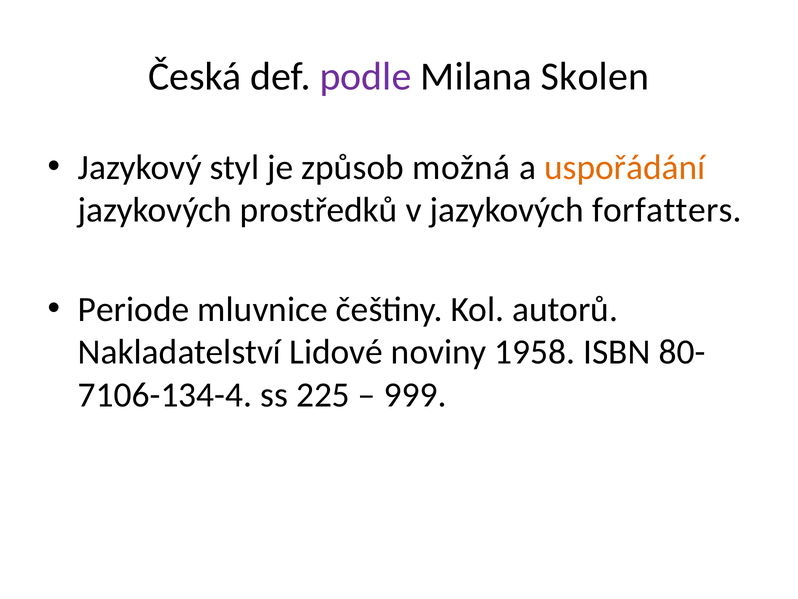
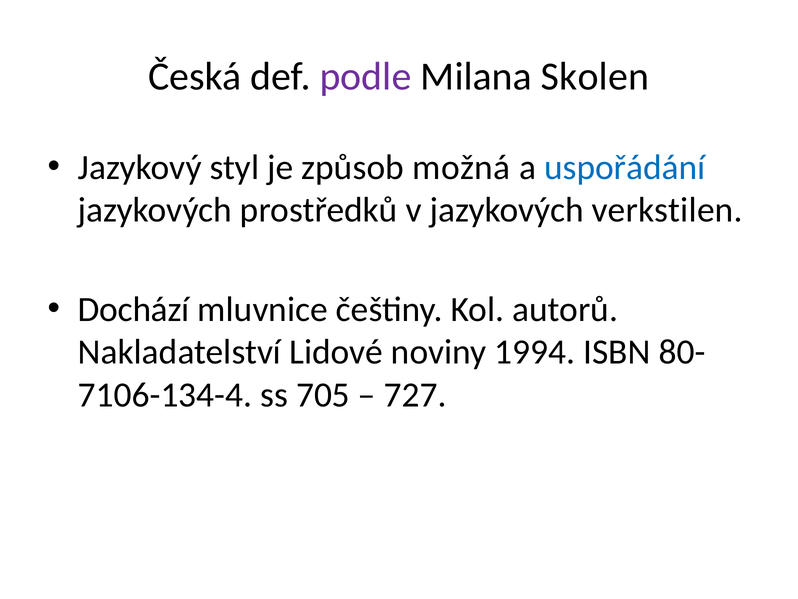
uspořádání colour: orange -> blue (625, 167)
forfatters: forfatters -> verkstilen (667, 210)
Periode: Periode -> Dochází (134, 309)
1958: 1958 -> 1994 (535, 352)
225: 225 -> 705 (323, 394)
999: 999 -> 727 (415, 394)
